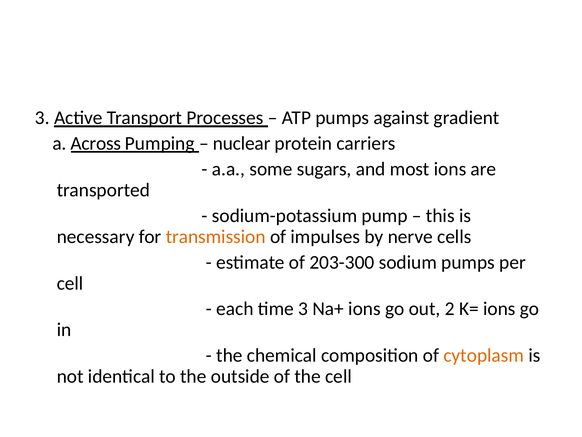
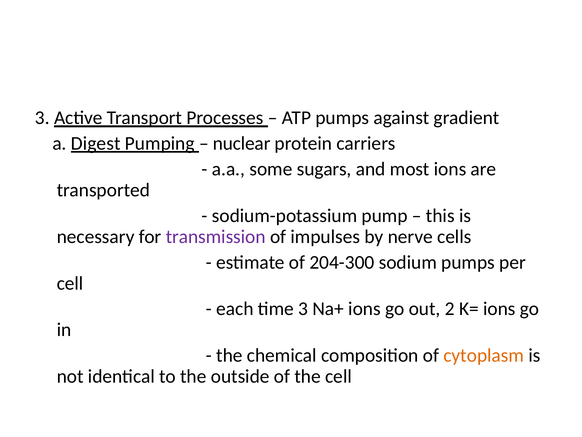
Across: Across -> Digest (96, 143)
transmission colour: orange -> purple (216, 236)
203-300: 203-300 -> 204-300 (342, 262)
